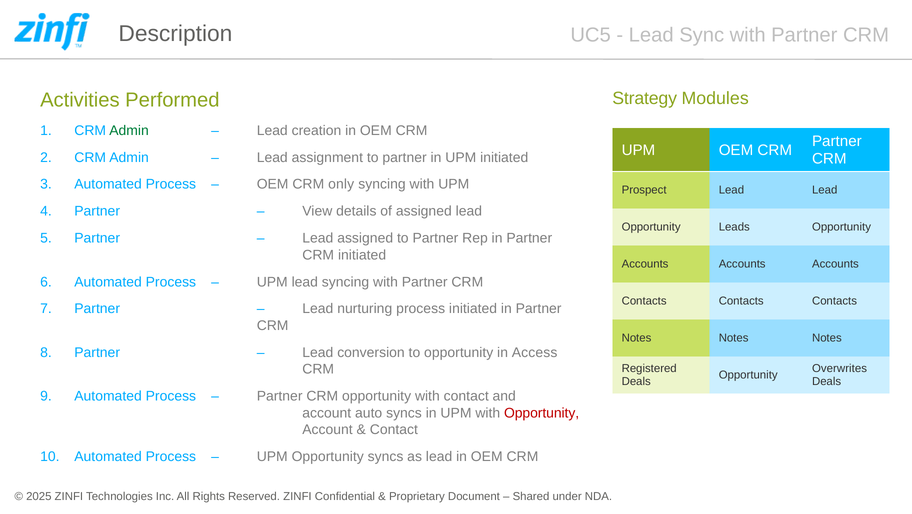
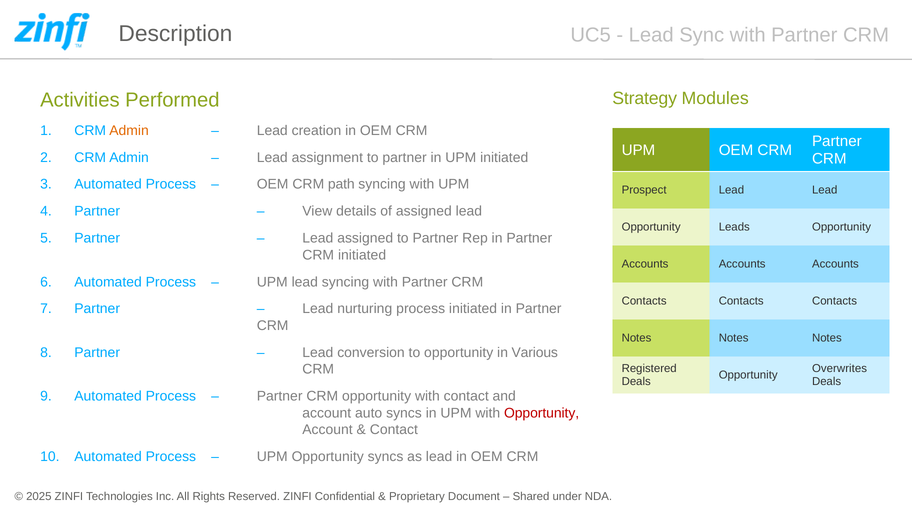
Admin colour: green -> orange (129, 130)
only: only -> path (341, 184)
Access: Access -> Various (535, 352)
